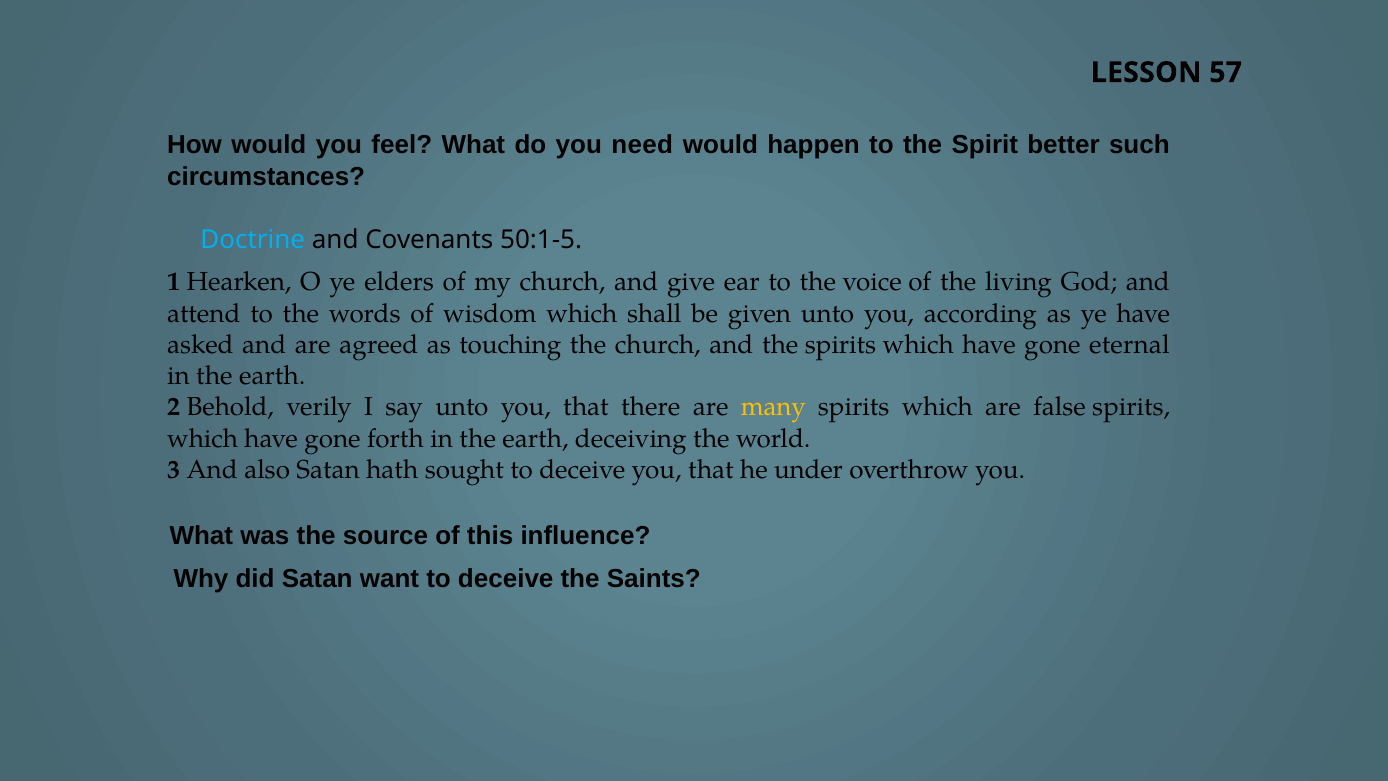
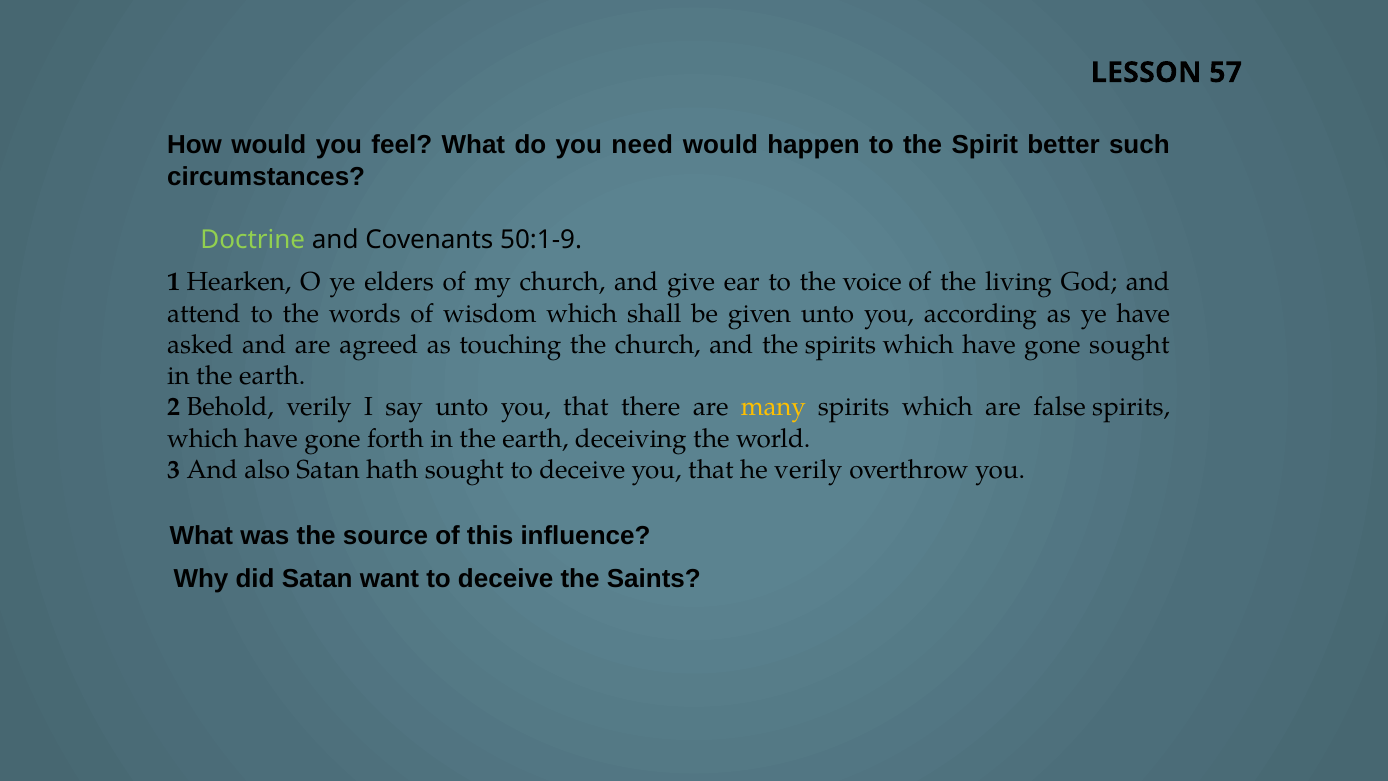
Doctrine colour: light blue -> light green (253, 240)
50:1-5: 50:1-5 -> 50:1-9 (541, 240)
gone eternal: eternal -> sought (1129, 345)
he under: under -> verily (808, 470)
